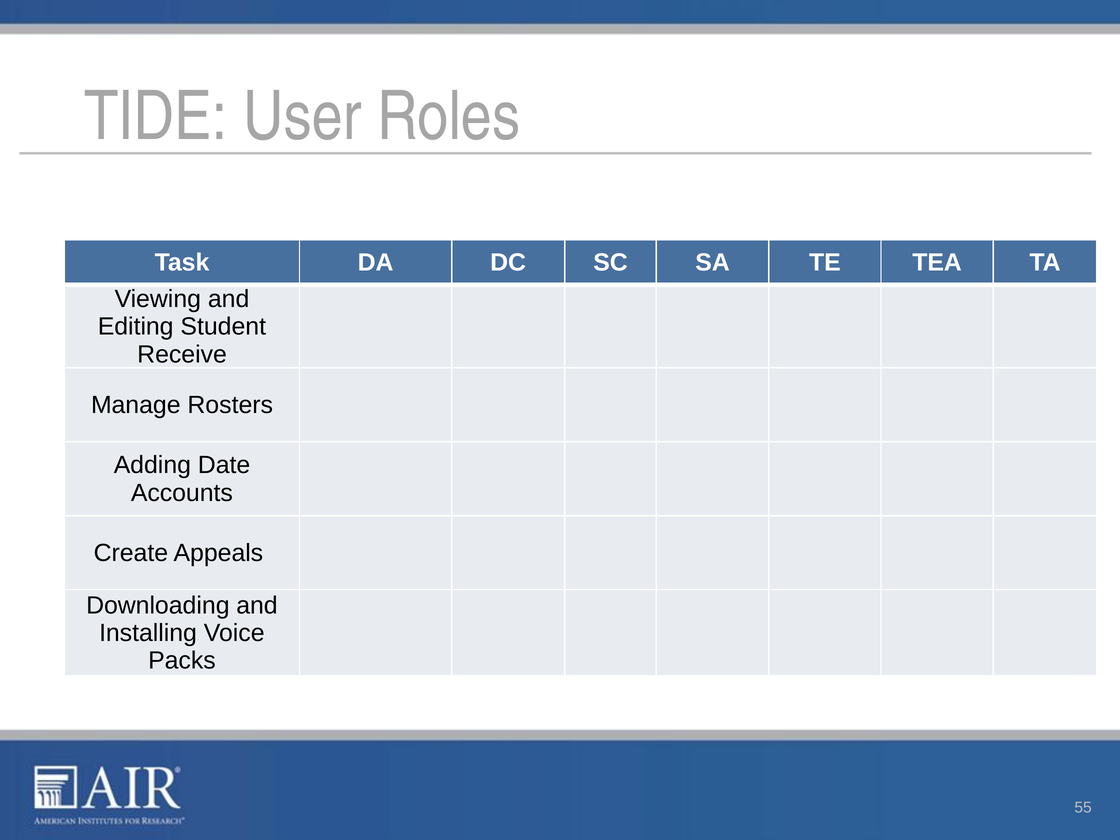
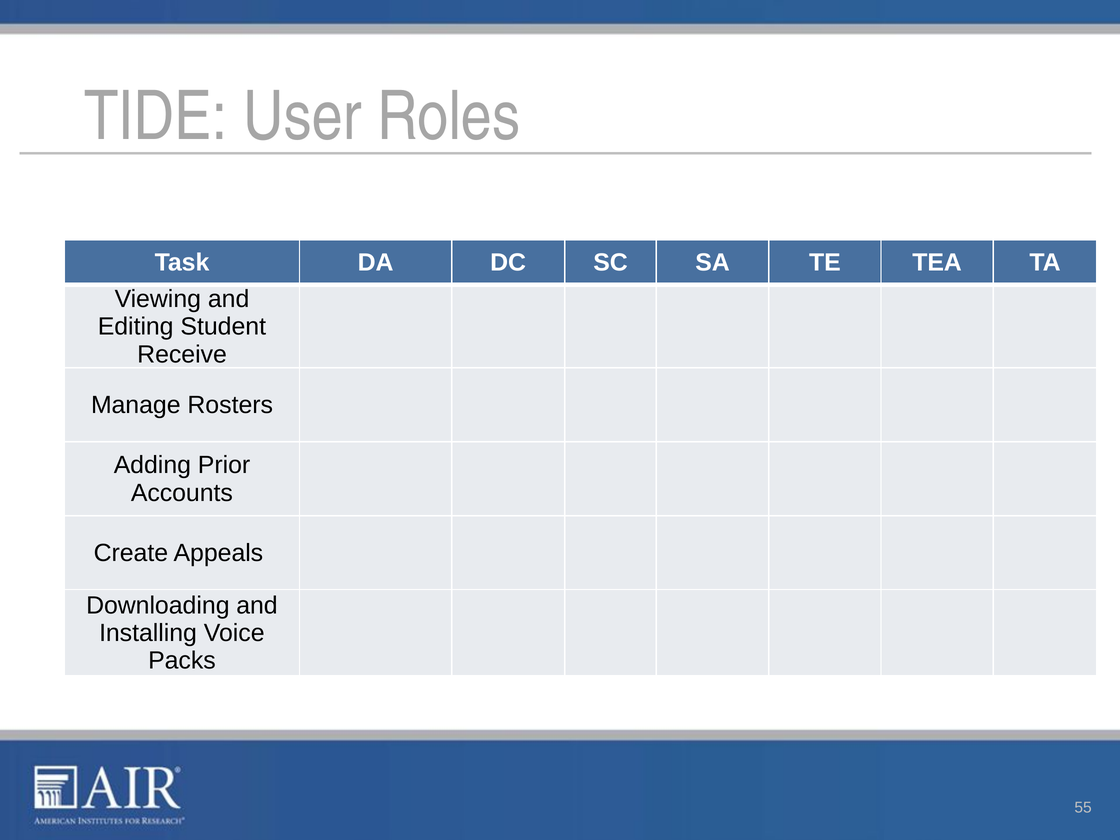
Date: Date -> Prior (224, 465)
